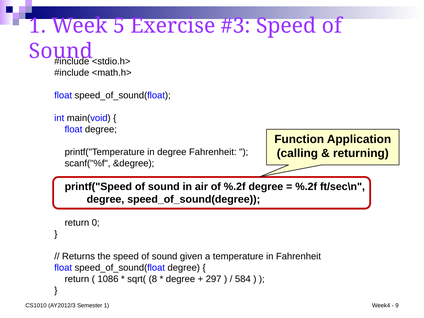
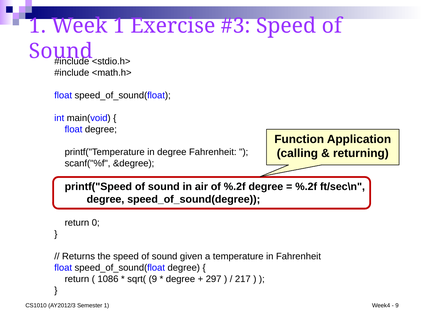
Week 5: 5 -> 1 (119, 26)
sqrt( 8: 8 -> 9 (153, 279)
584: 584 -> 217 (243, 279)
